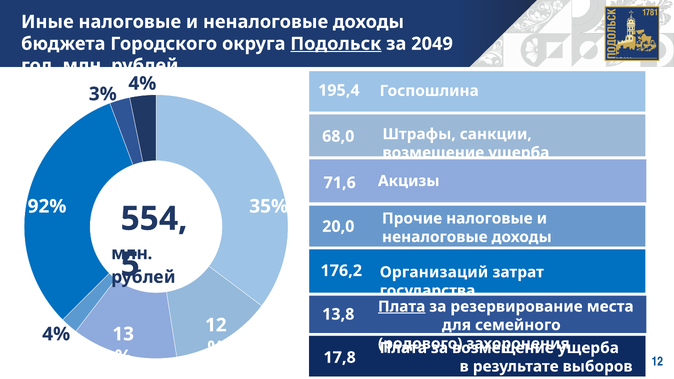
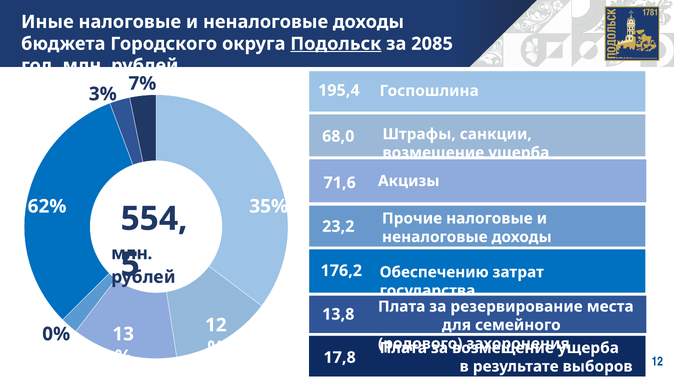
2049: 2049 -> 2085 (432, 44)
4%: 4% -> 7% (142, 84)
92%: 92% -> 62% (47, 206)
20,0: 20,0 -> 23,2 (338, 227)
Организаций: Организаций -> Обеспечению (434, 272)
Плата underline: present -> none (402, 307)
4%: 4% -> 0% (56, 334)
